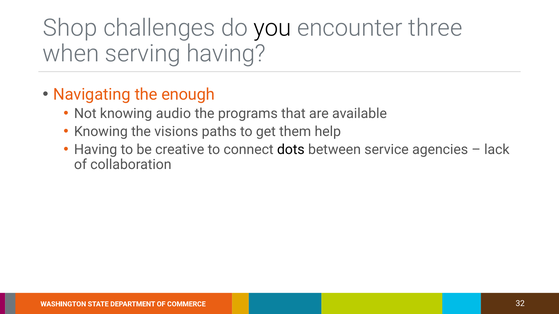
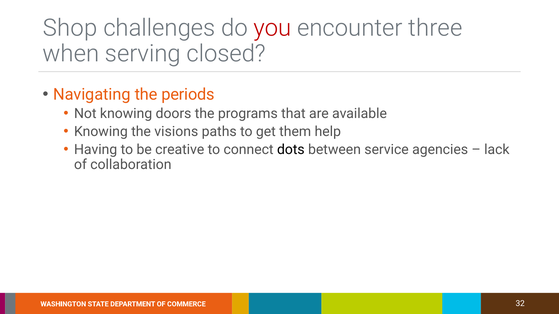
you colour: black -> red (272, 28)
serving having: having -> closed (226, 54)
enough: enough -> periods (188, 94)
audio: audio -> doors (174, 114)
